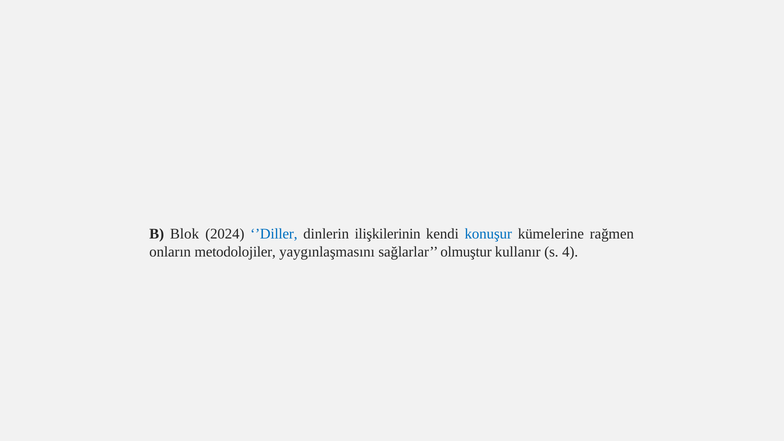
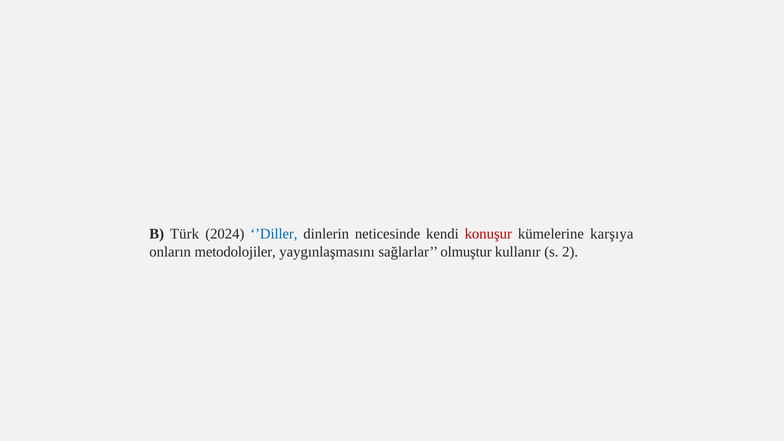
Blok: Blok -> Türk (185, 234)
ilişkilerinin: ilişkilerinin -> neticesinde (388, 234)
konuşur colour: blue -> red (488, 234)
rağmen: rağmen -> karşıya (612, 234)
4: 4 -> 2 (570, 252)
